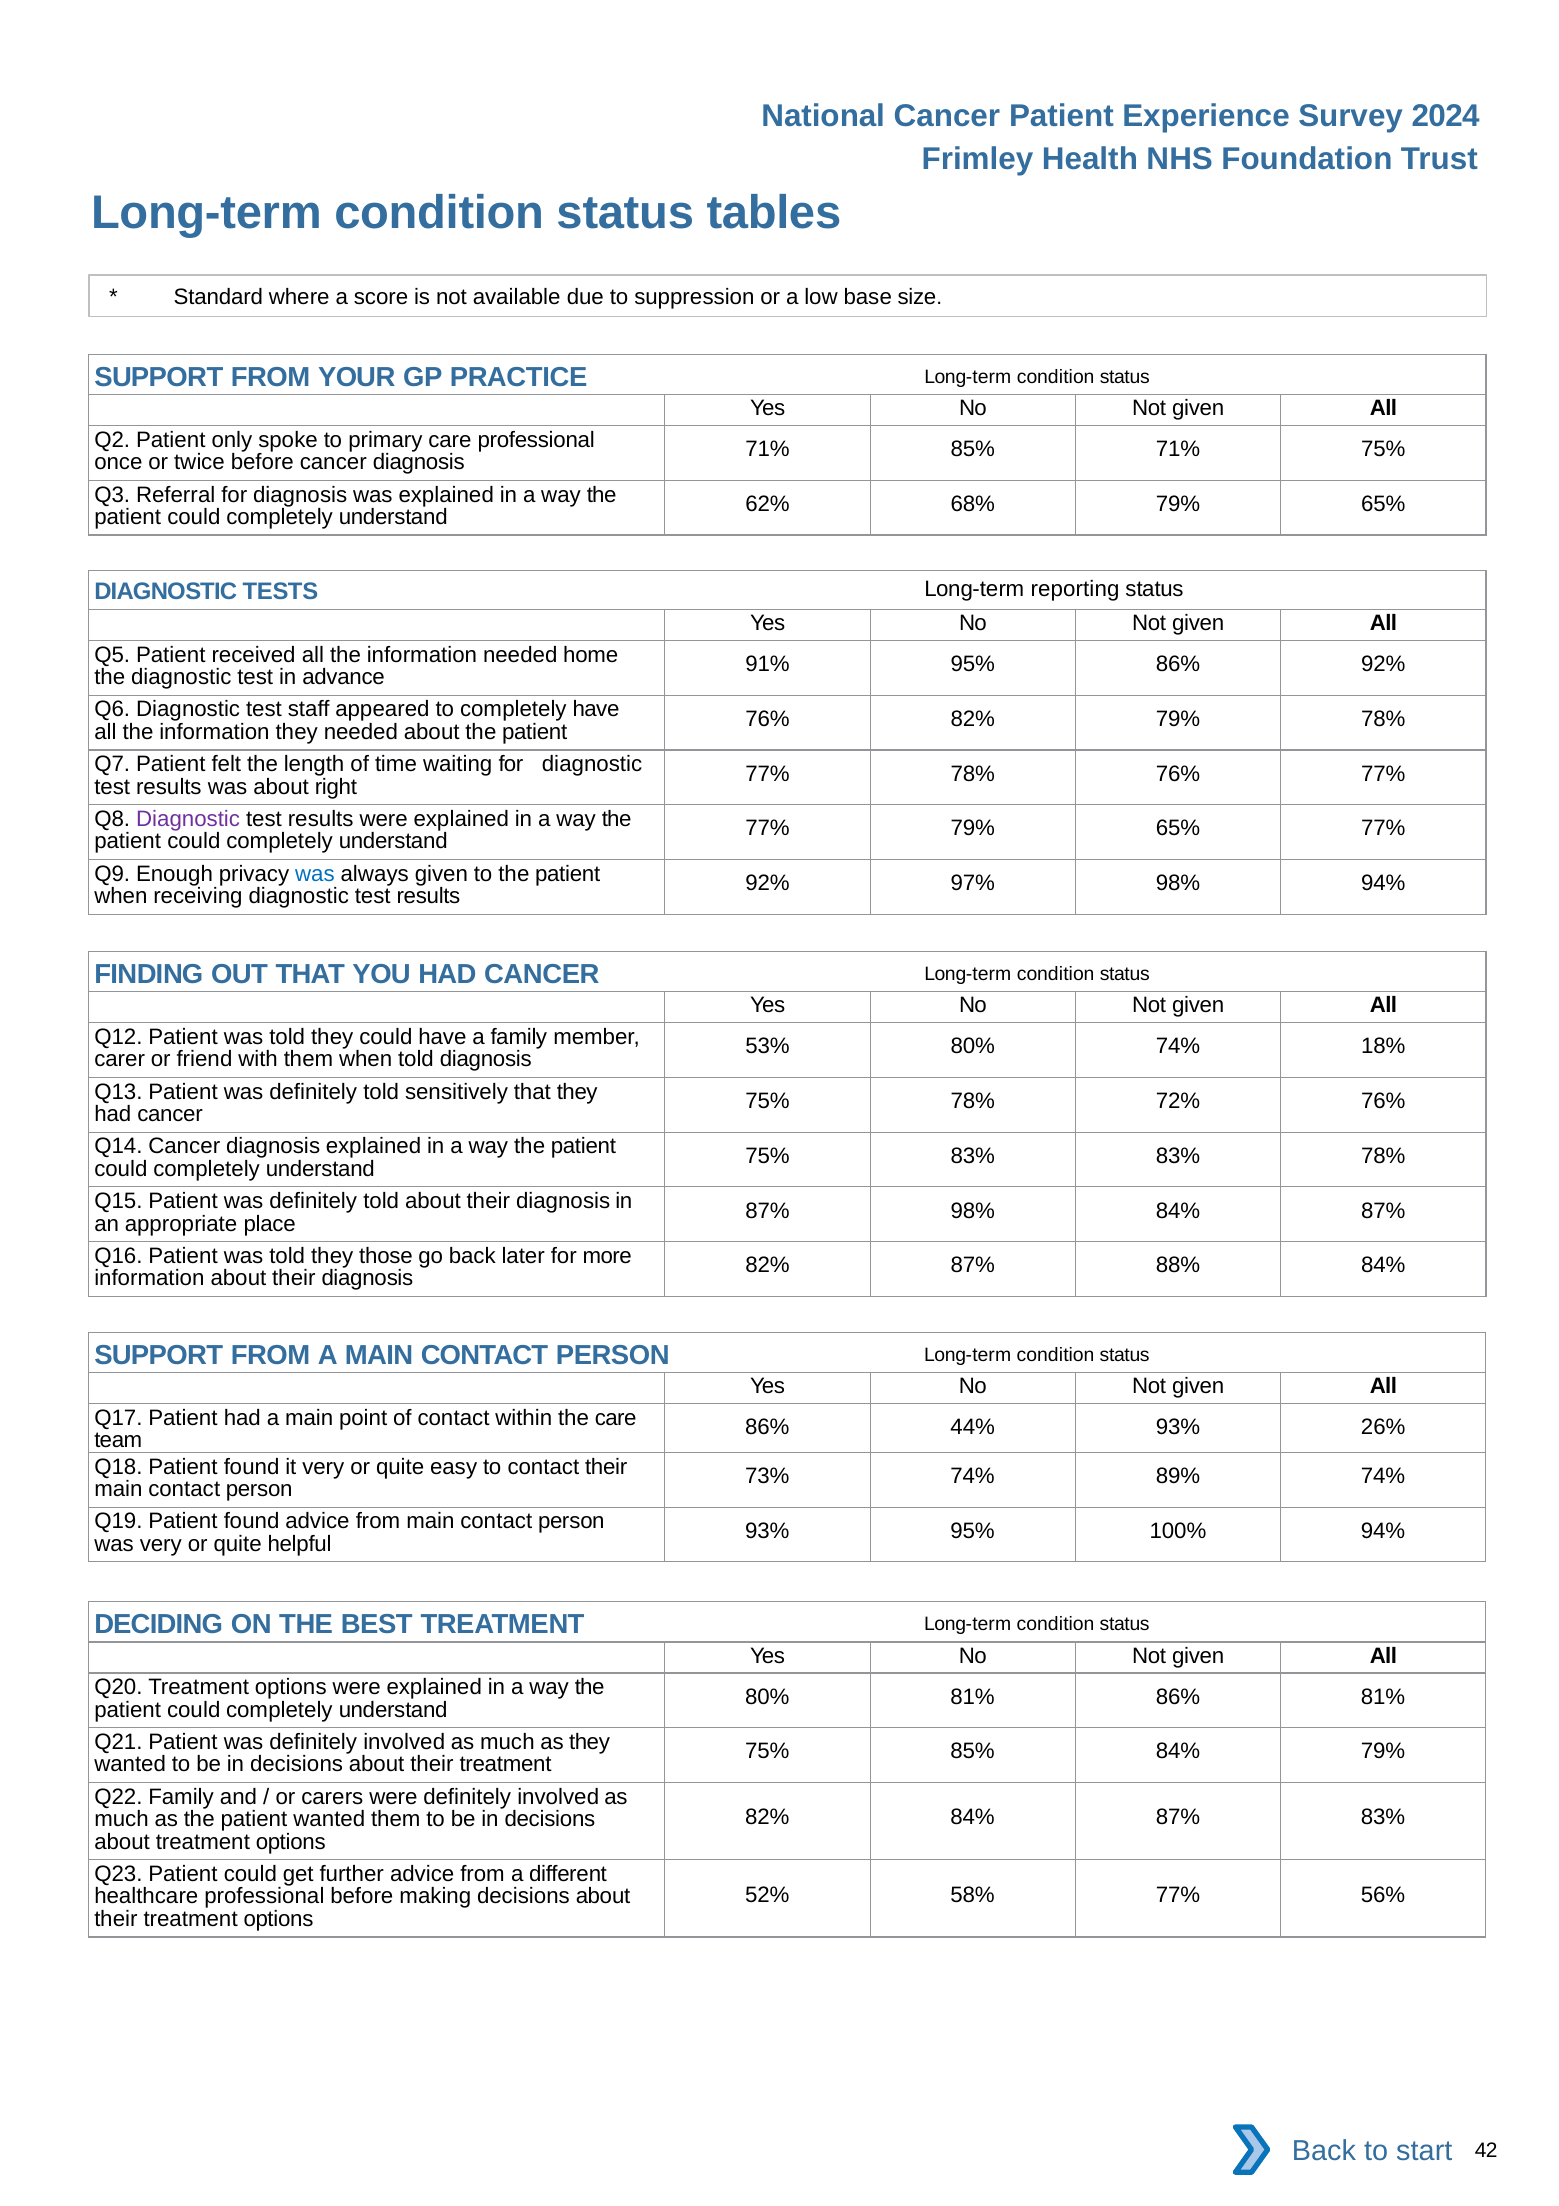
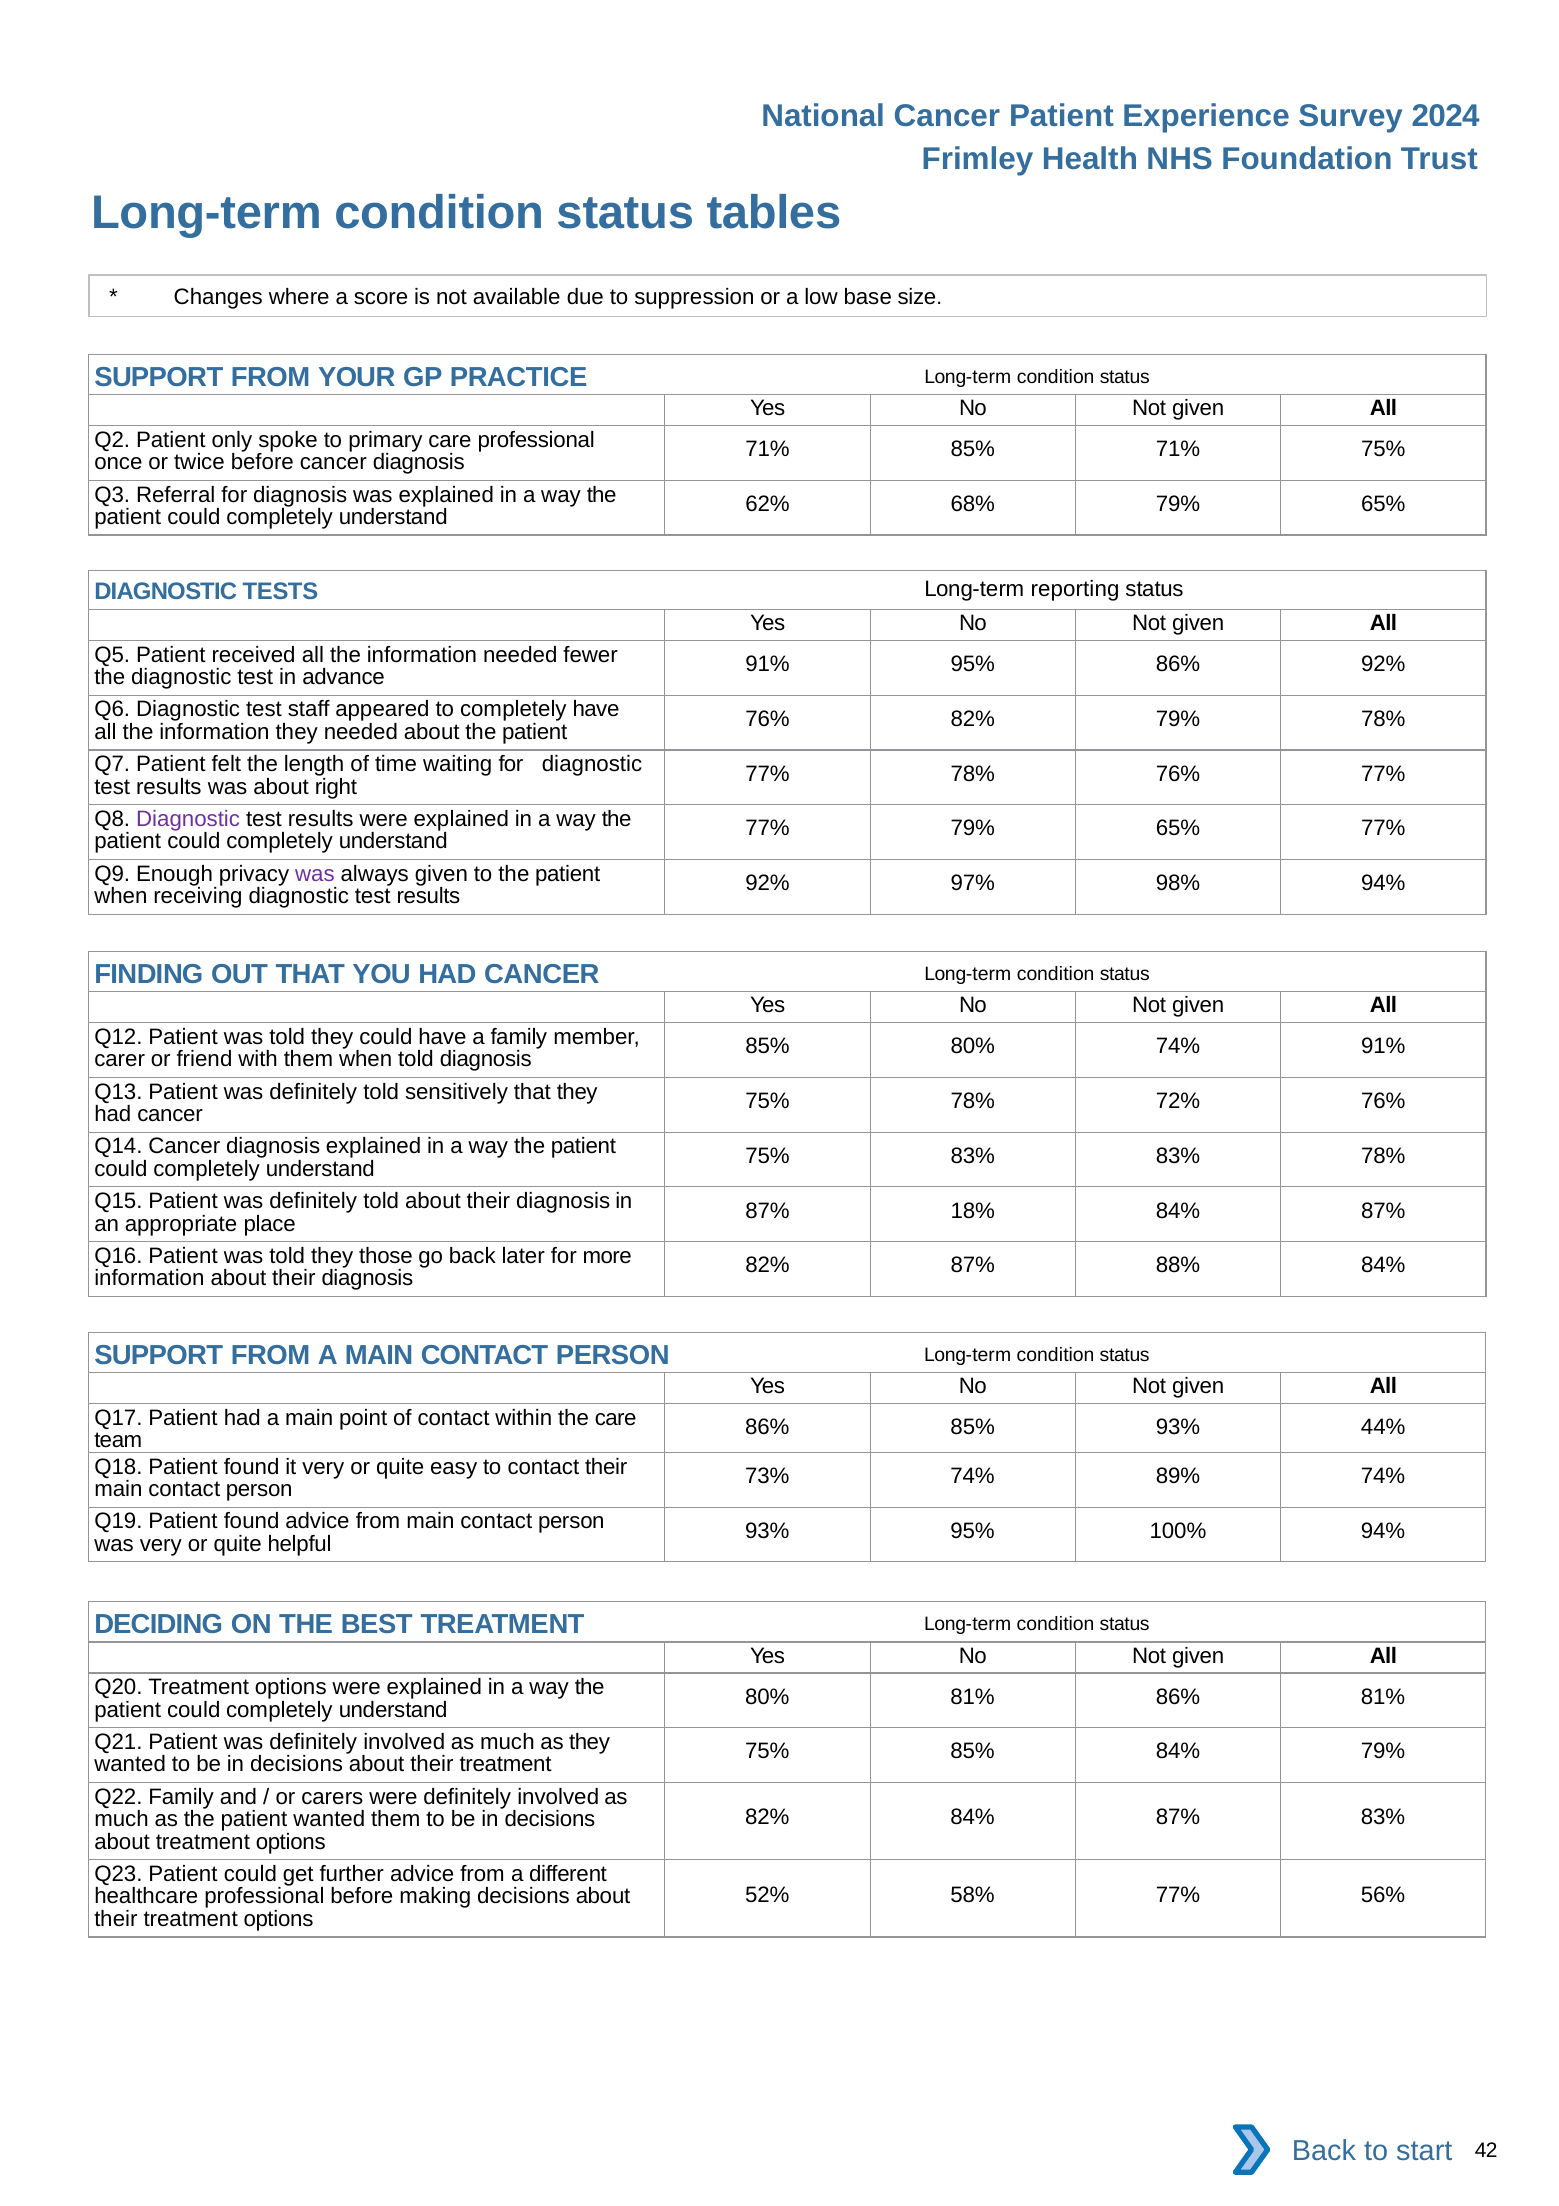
Standard: Standard -> Changes (218, 297)
home: home -> fewer (591, 655)
was colour: blue -> purple (315, 874)
53%: 53% -> 85% (767, 1047)
74% 18%: 18% -> 91% (1383, 1047)
87% 98%: 98% -> 18% (973, 1211)
86% 44%: 44% -> 85% (973, 1427)
26%: 26% -> 44% (1383, 1427)
